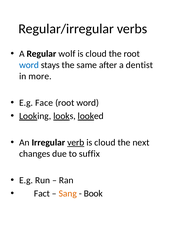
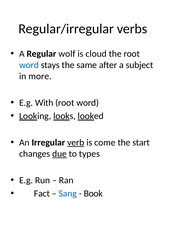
dentist: dentist -> subject (139, 65)
Face: Face -> With (44, 103)
cloud: cloud -> come (105, 143)
next: next -> start (141, 143)
due underline: none -> present (59, 154)
suffix: suffix -> types (89, 154)
Sang colour: orange -> blue (68, 194)
